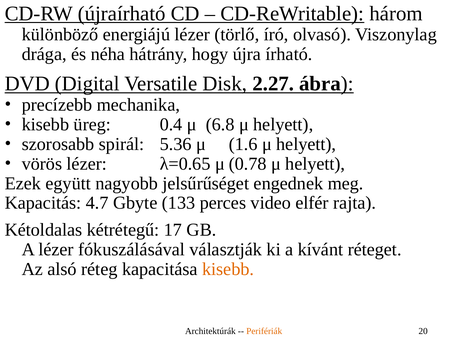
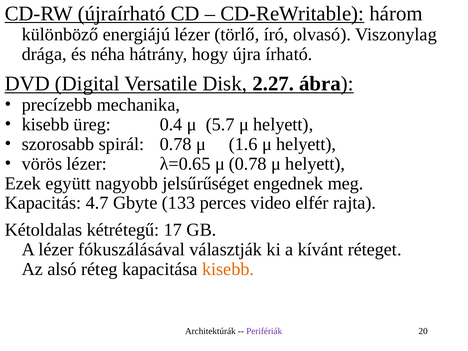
6.8: 6.8 -> 5.7 (220, 124)
5.36: 5.36 -> 0.78 (176, 144)
Perifériák colour: orange -> purple (264, 331)
